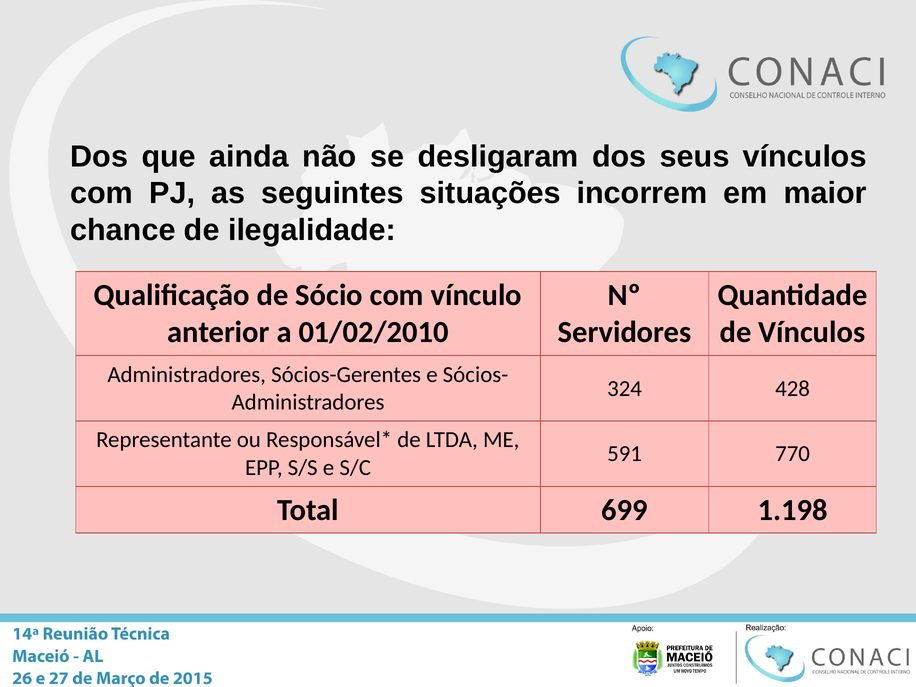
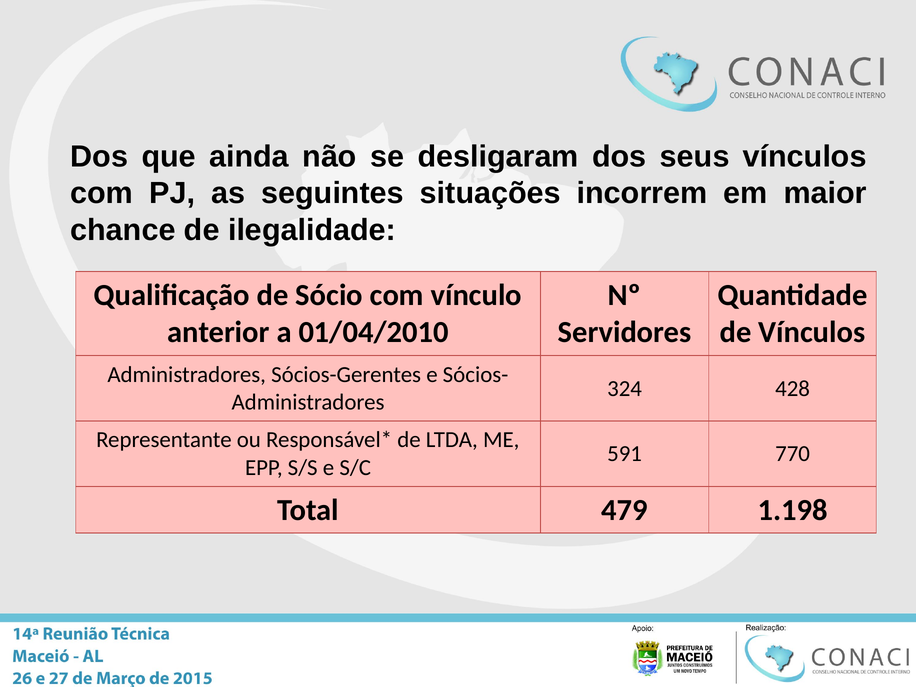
01/02/2010: 01/02/2010 -> 01/04/2010 (374, 332)
699: 699 -> 479 (625, 510)
